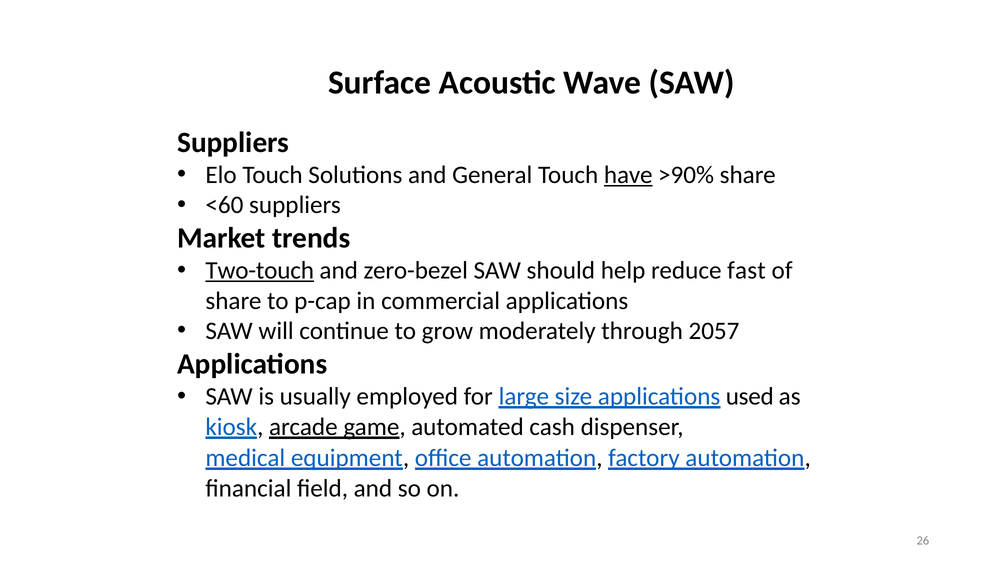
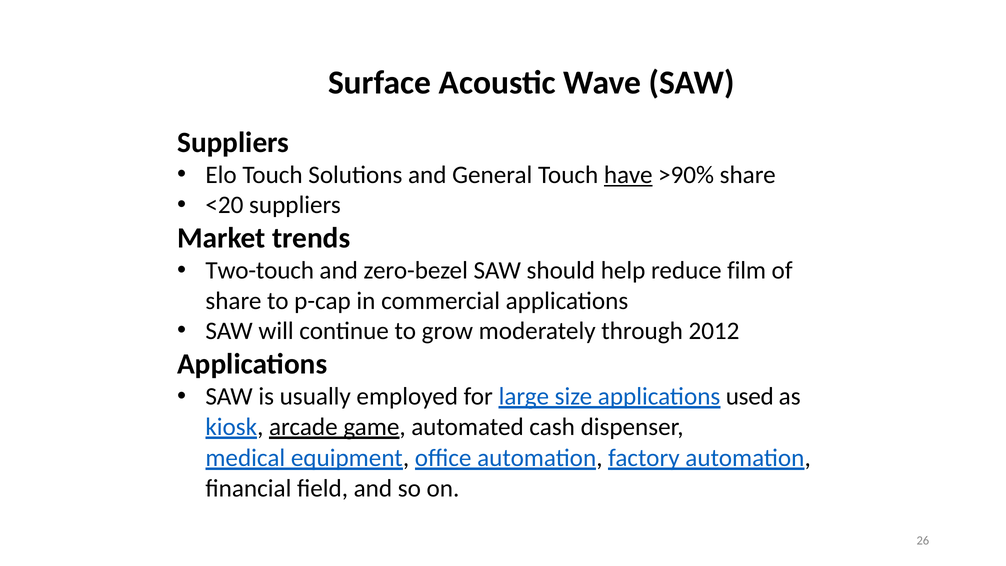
<60: <60 -> <20 (224, 205)
Two-touch underline: present -> none (260, 271)
fast: fast -> film (747, 271)
2057: 2057 -> 2012 (714, 331)
